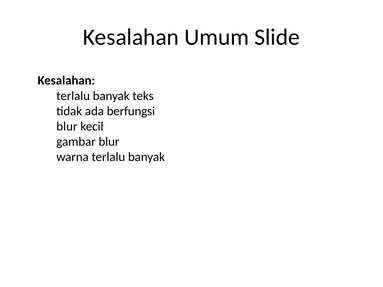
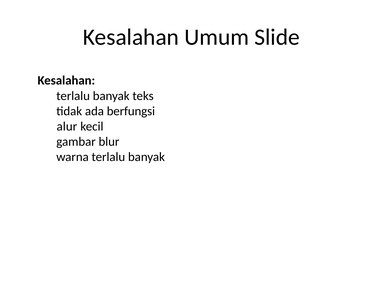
blur: blur -> alur (67, 127)
